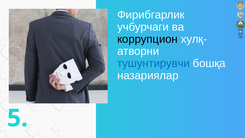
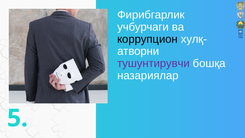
тушунтирувчи colour: blue -> purple (153, 63)
